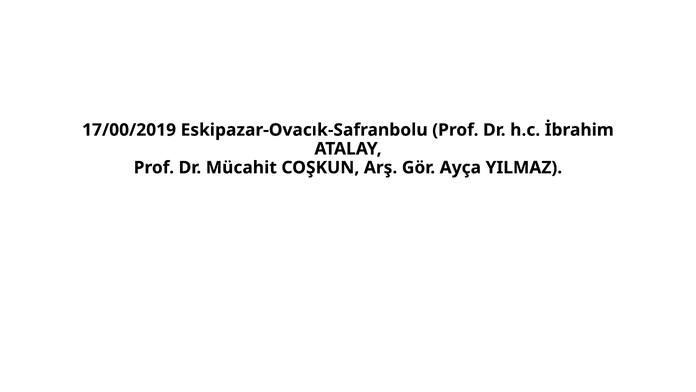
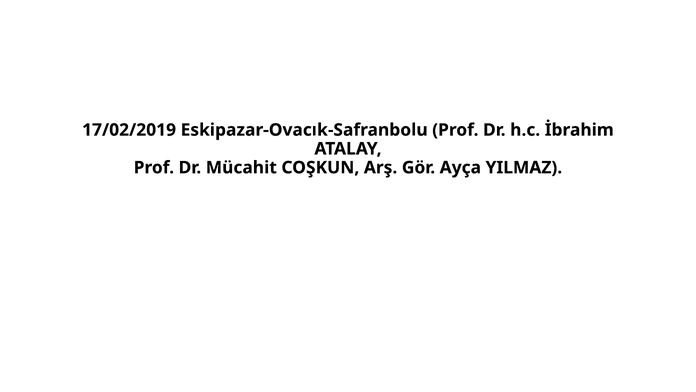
17/00/2019: 17/00/2019 -> 17/02/2019 (129, 130)
